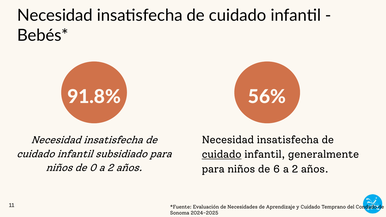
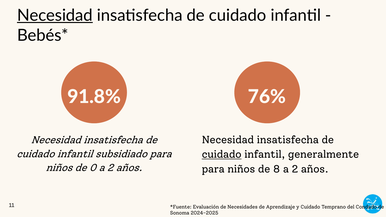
Necesidad underline: none -> present (55, 15)
56%: 56% -> 76% (267, 97)
6: 6 -> 8 (277, 169)
